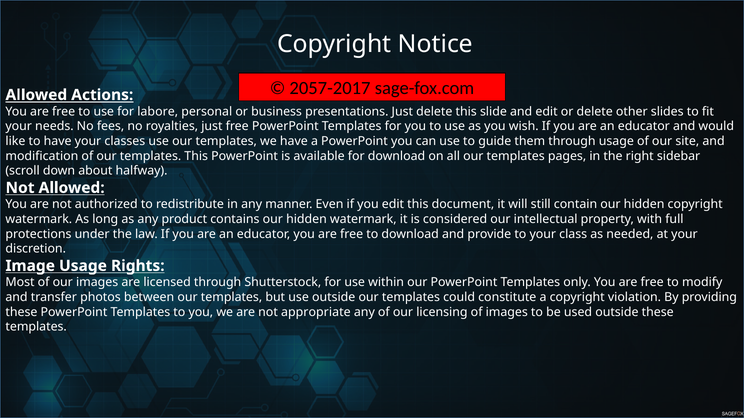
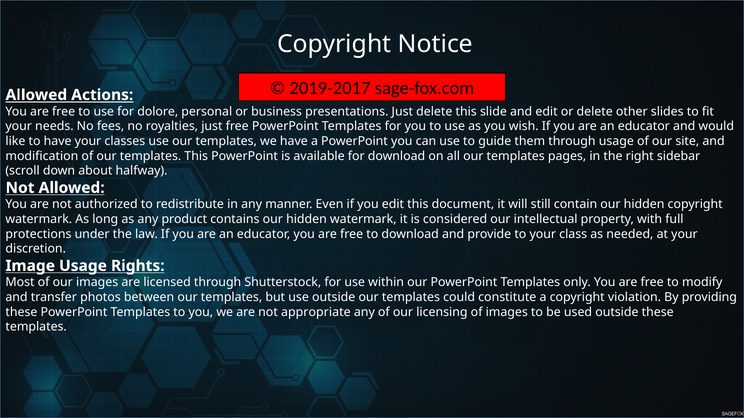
2057-2017: 2057-2017 -> 2019-2017 (330, 88)
labore: labore -> dolore (158, 112)
